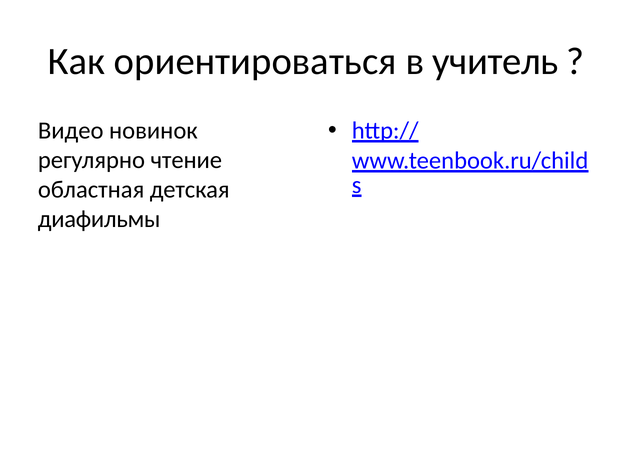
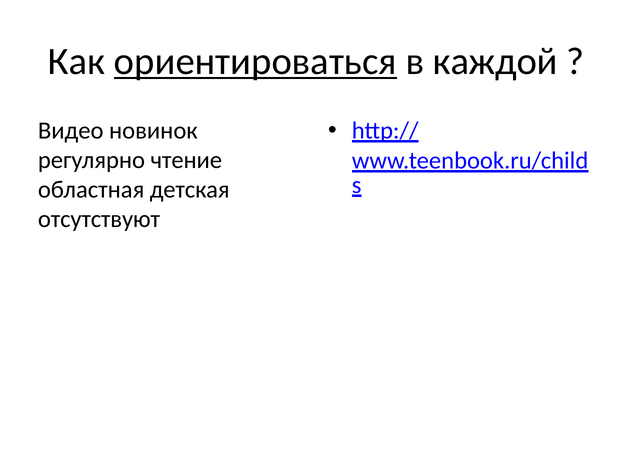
ориентироваться underline: none -> present (255, 61)
учитель: учитель -> каждой (495, 61)
диафильмы: диафильмы -> отсутствуют (99, 219)
